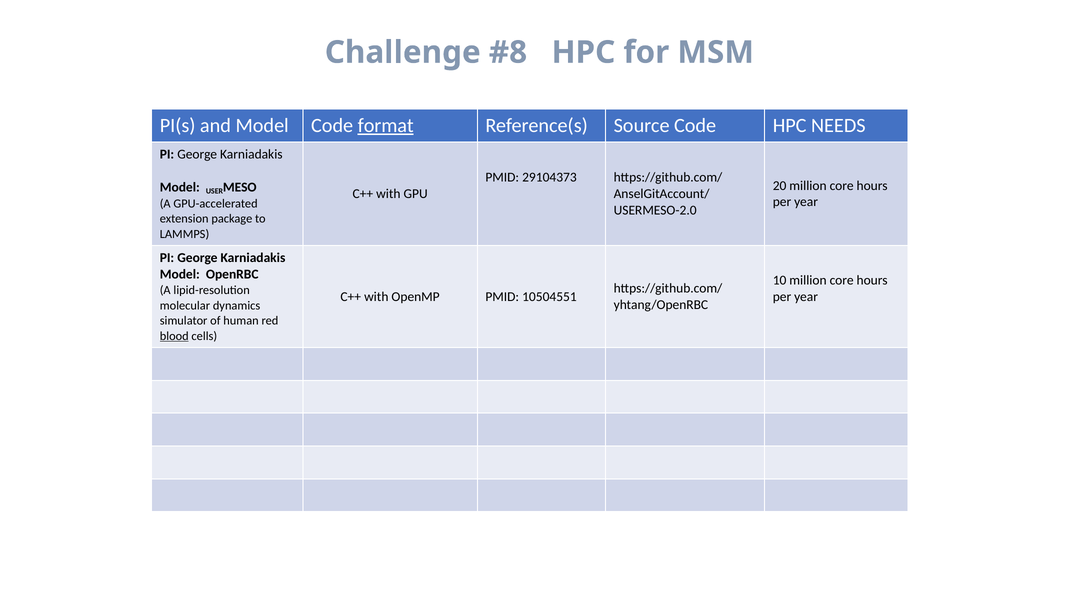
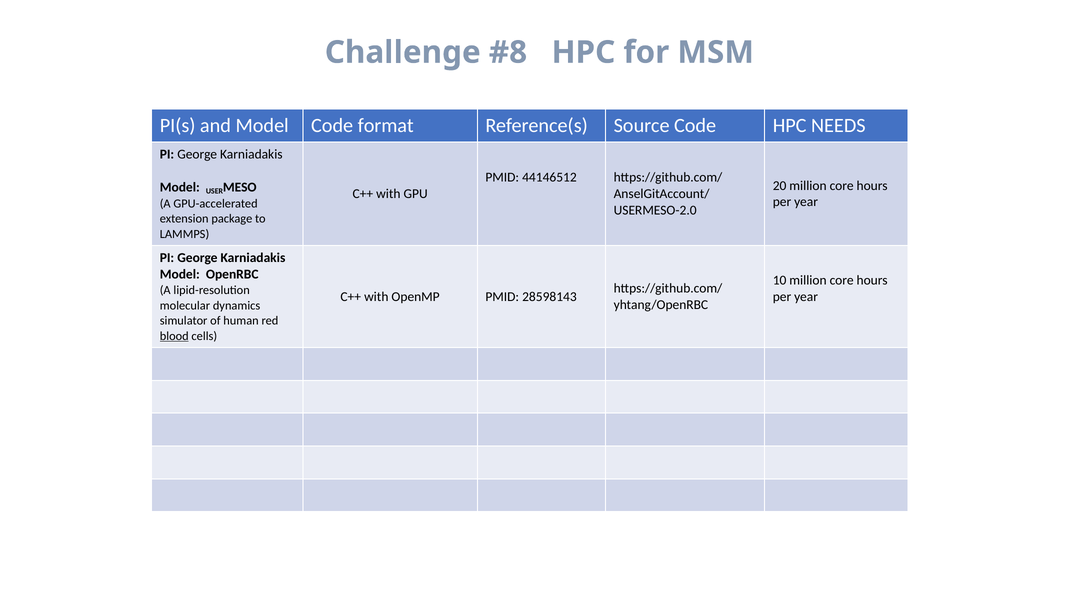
format underline: present -> none (386, 126)
29104373: 29104373 -> 44146512 (549, 177)
10504551: 10504551 -> 28598143 (549, 297)
